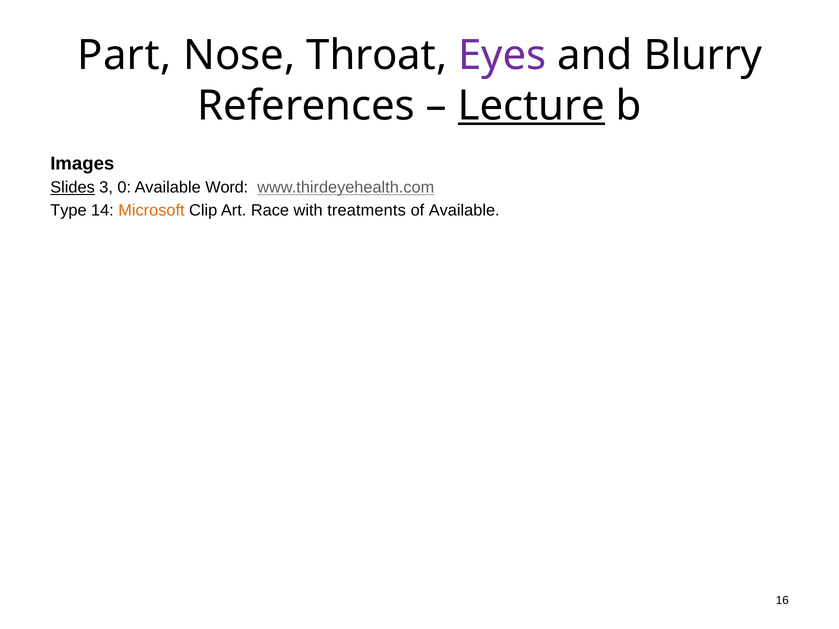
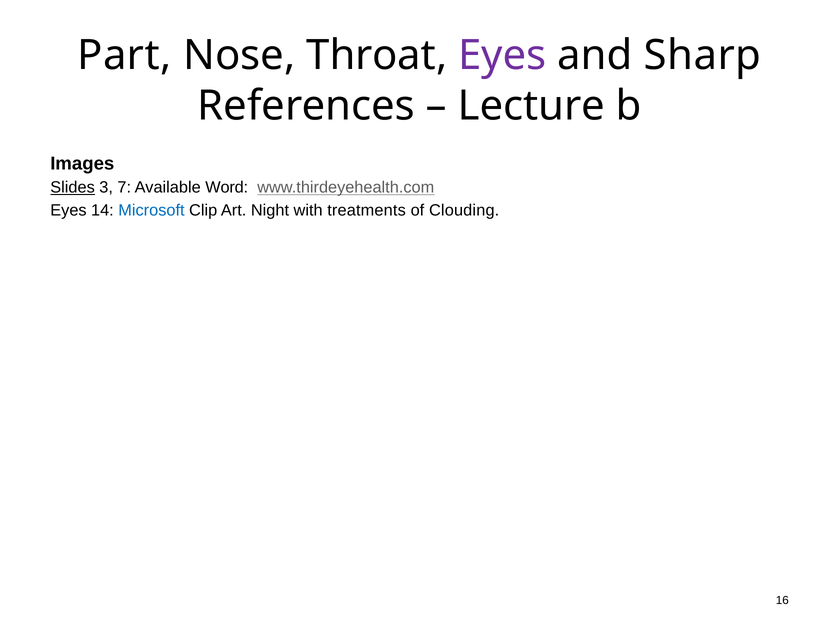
Blurry: Blurry -> Sharp (702, 55)
Lecture underline: present -> none (531, 106)
0: 0 -> 7 (124, 188)
Type: Type -> Eyes (68, 210)
Microsoft colour: orange -> blue (151, 210)
Race: Race -> Night (270, 210)
of Available: Available -> Clouding (464, 210)
